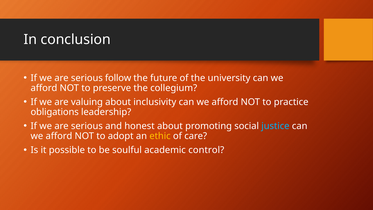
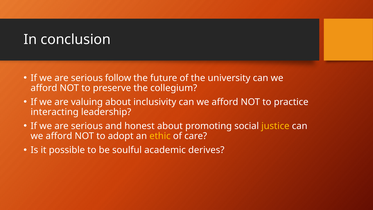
obligations: obligations -> interacting (55, 112)
justice colour: light blue -> yellow (275, 126)
control: control -> derives (206, 150)
